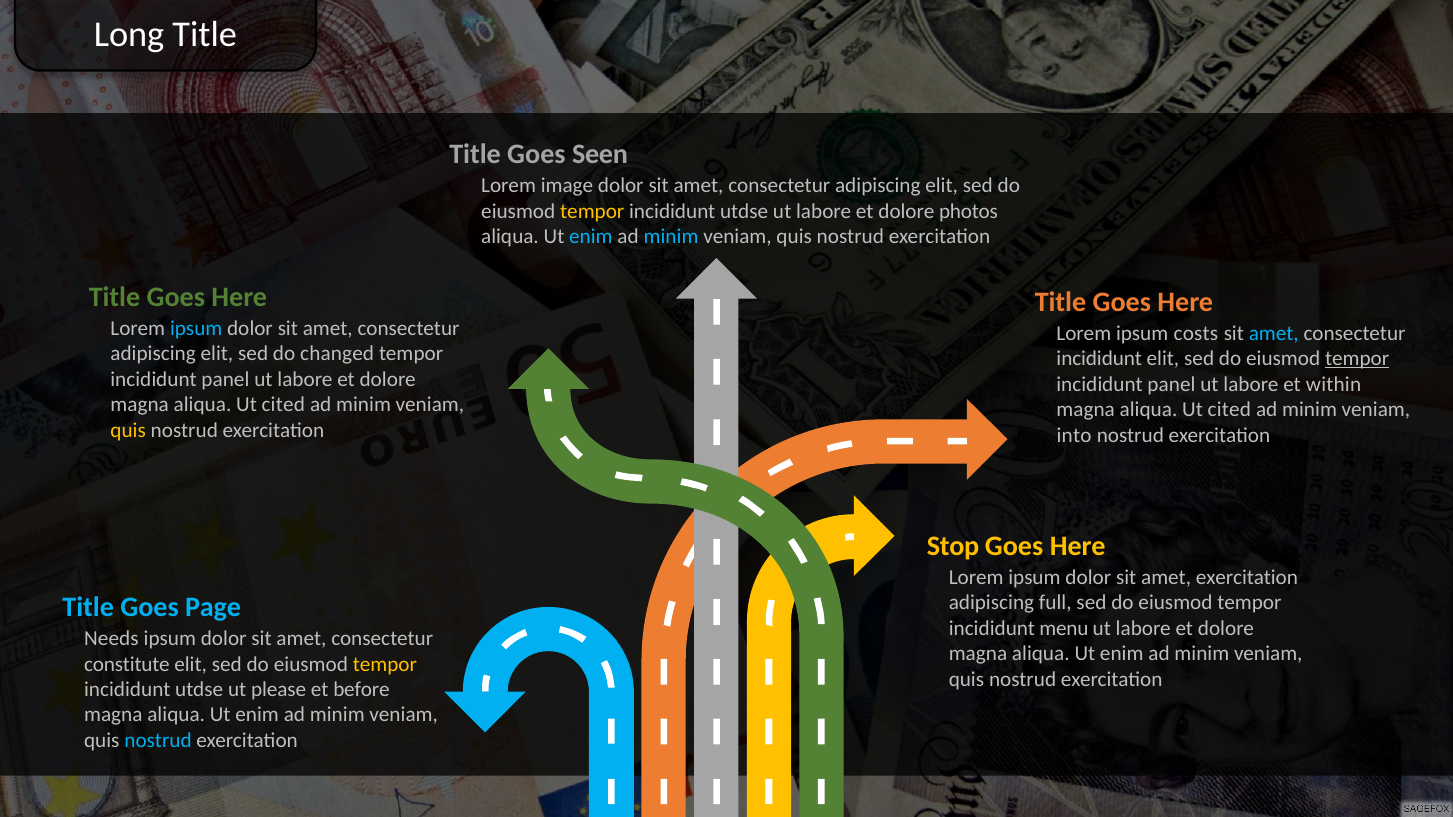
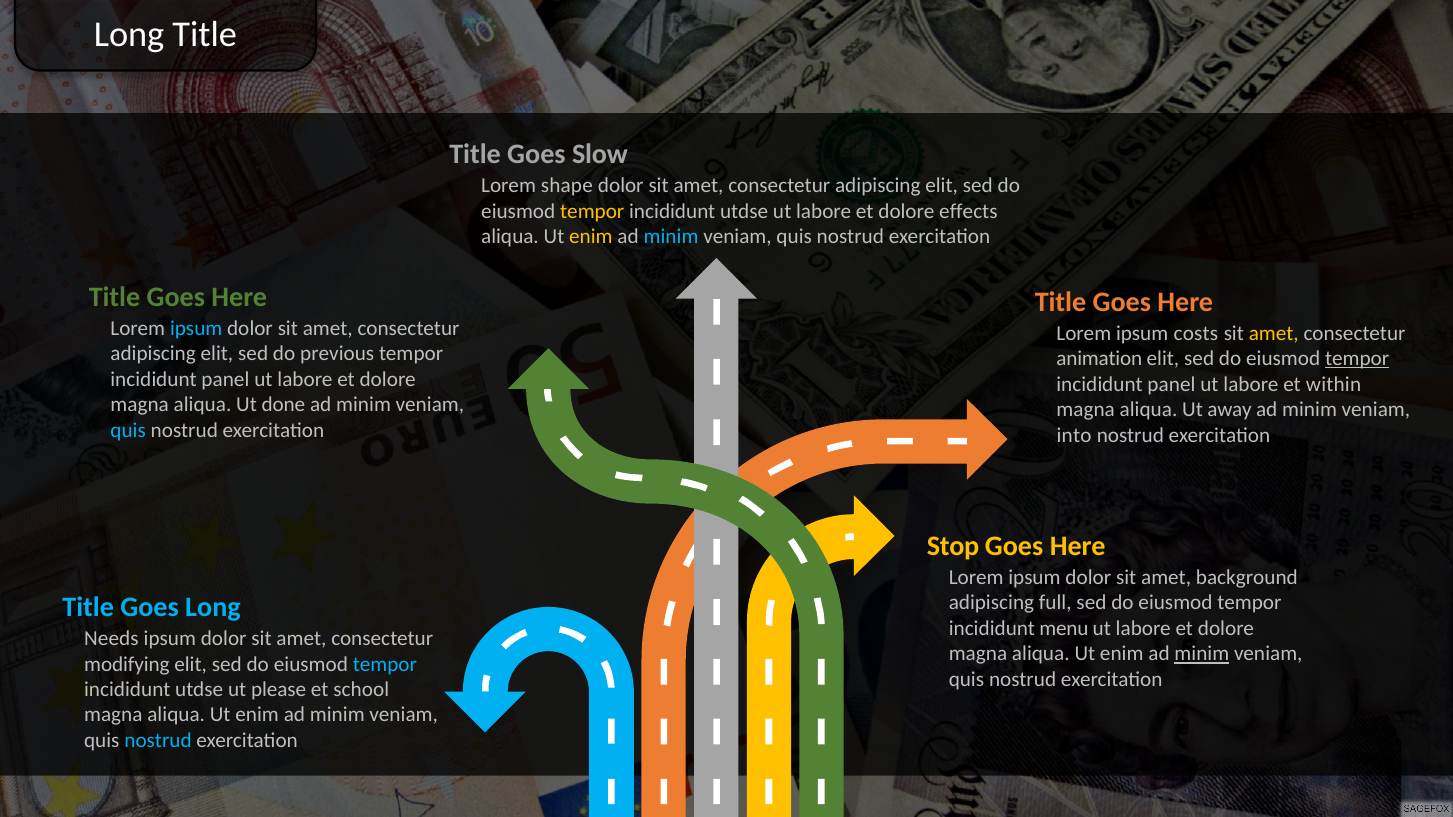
Seen: Seen -> Slow (600, 154)
image: image -> shape (567, 186)
photos: photos -> effects (968, 211)
enim colour: light blue -> yellow (591, 237)
amet colour: light blue -> yellow (1274, 333)
changed: changed -> previous (337, 354)
incididunt: incididunt -> animation (1099, 359)
cited: cited -> done (283, 405)
cited: cited -> away (1230, 410)
quis colour: yellow -> light blue (128, 430)
amet exercitation: exercitation -> background (1247, 578)
Goes Page: Page -> Long (213, 607)
minim underline: none -> present (1202, 654)
constitute: constitute -> modifying (127, 664)
tempor colour: yellow -> light blue (385, 664)
before: before -> school (361, 690)
